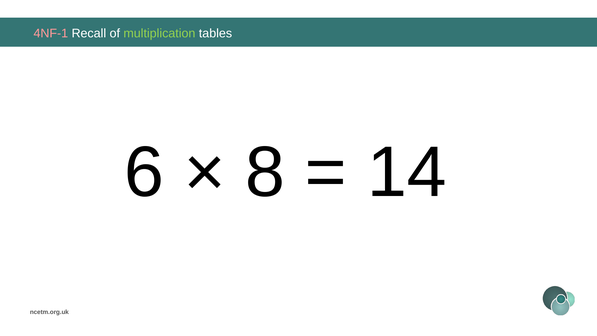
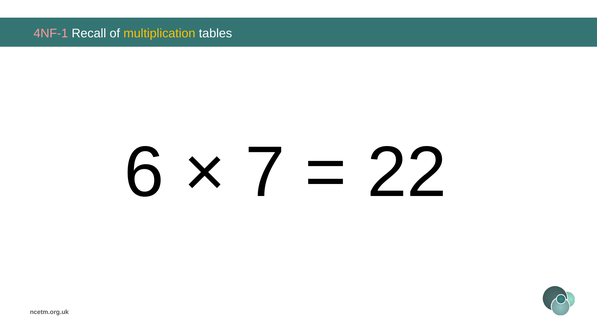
multiplication colour: light green -> yellow (159, 33)
8: 8 -> 7 (265, 172)
14: 14 -> 22 (407, 172)
